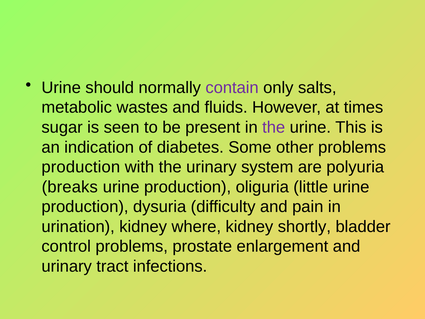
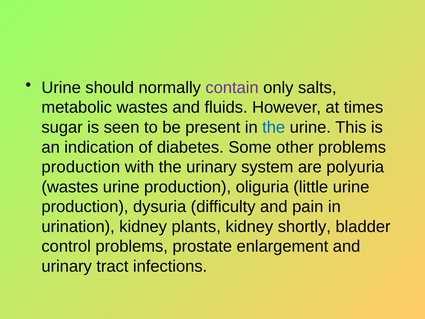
the colour: purple -> blue (274, 127)
breaks: breaks -> wastes (70, 187)
where: where -> plants (196, 226)
